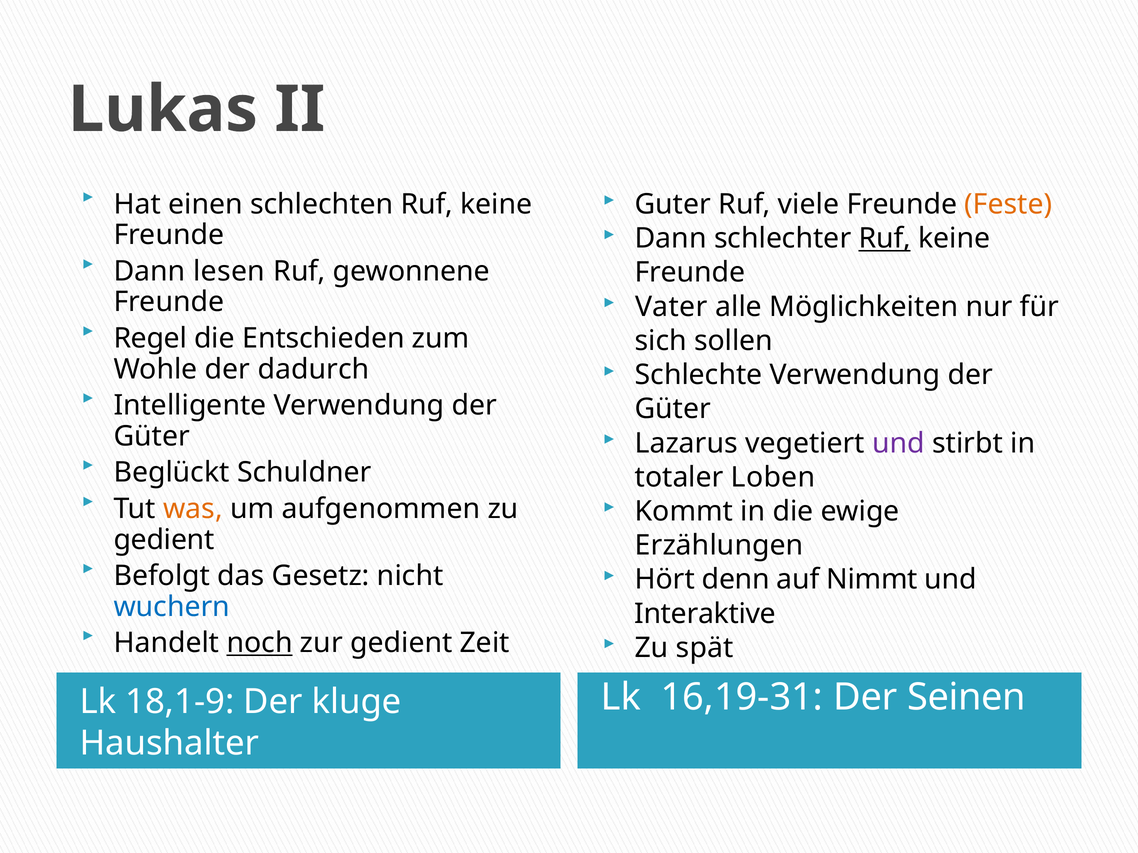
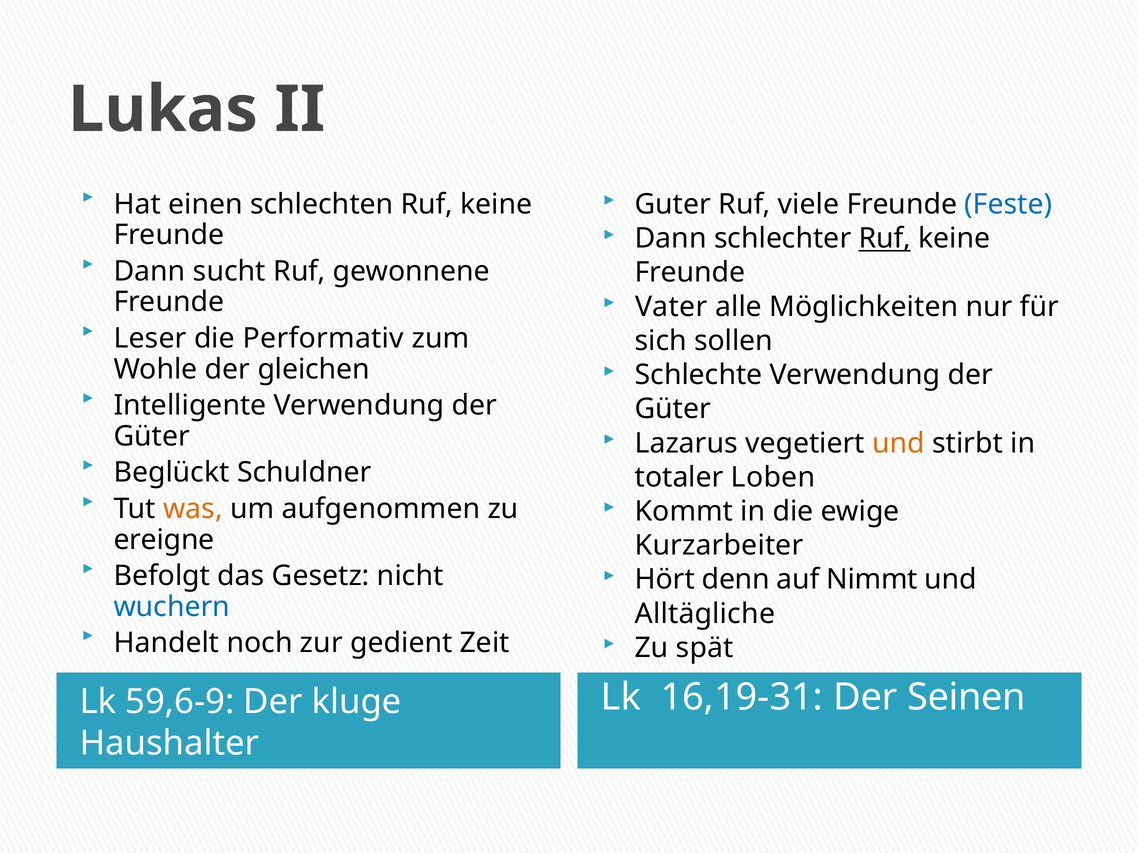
Feste colour: orange -> blue (1008, 204)
lesen: lesen -> sucht (229, 272)
Regel: Regel -> Leser (150, 339)
Entschieden: Entschieden -> Performativ (323, 339)
dadurch: dadurch -> gleichen (314, 369)
und colour: purple -> orange (899, 443)
gedient: gedient -> ereigne (164, 540)
Erzählungen: Erzählungen -> Kurzarbeiter (719, 546)
Interaktive: Interaktive -> Alltägliche (705, 614)
noch underline: present -> none (260, 643)
18,1-9: 18,1-9 -> 59,6-9 (180, 702)
